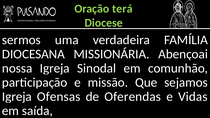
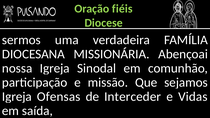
terá: terá -> fiéis (122, 9)
Oferendas: Oferendas -> Interceder (133, 97)
